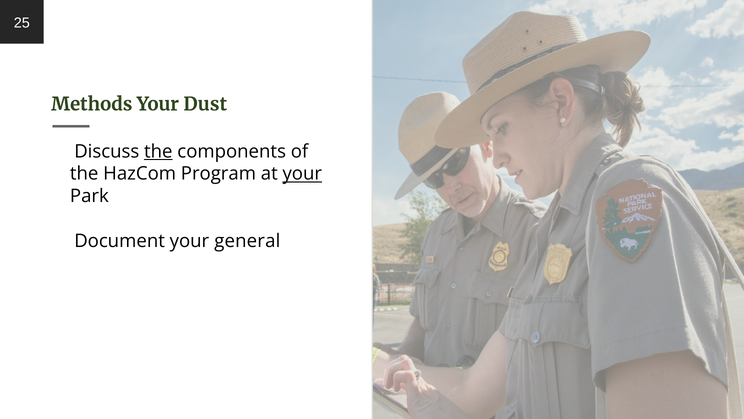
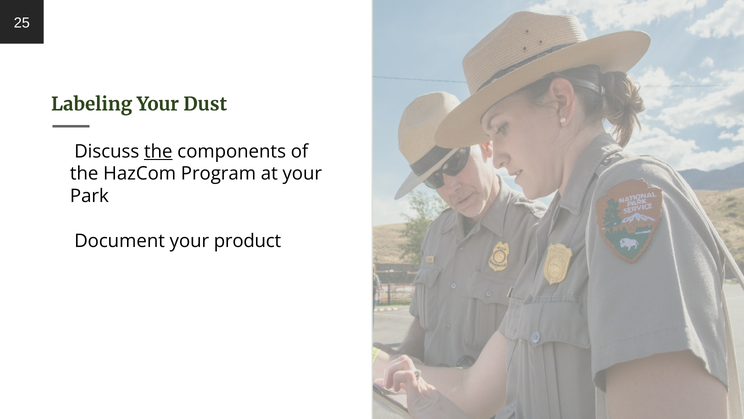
Methods: Methods -> Labeling (92, 104)
your underline: present -> none (302, 174)
general: general -> product (247, 241)
